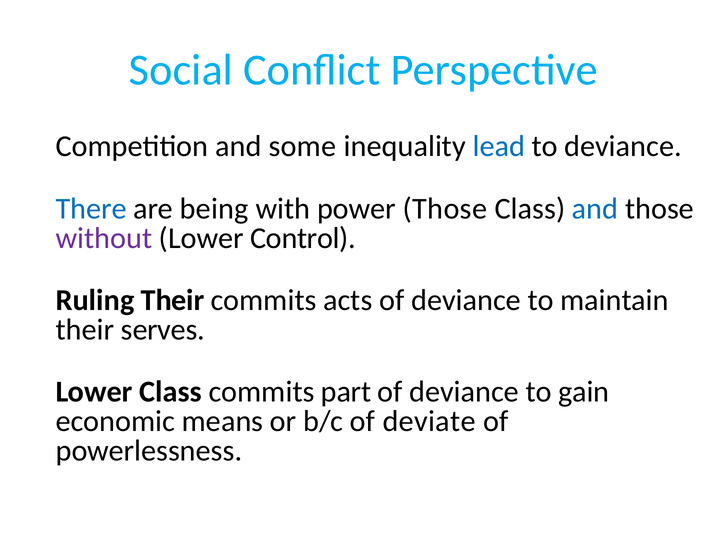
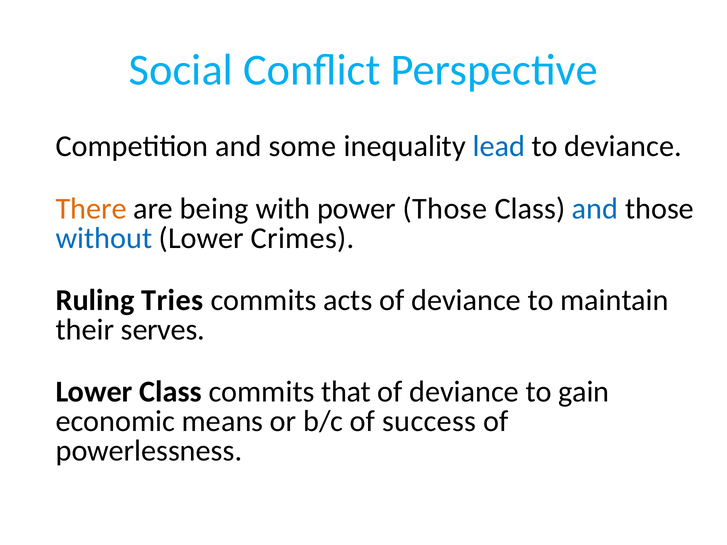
There colour: blue -> orange (91, 209)
without colour: purple -> blue (104, 238)
Control: Control -> Crimes (303, 238)
Ruling Their: Their -> Tries (172, 300)
part: part -> that (346, 392)
deviate: deviate -> success (429, 421)
